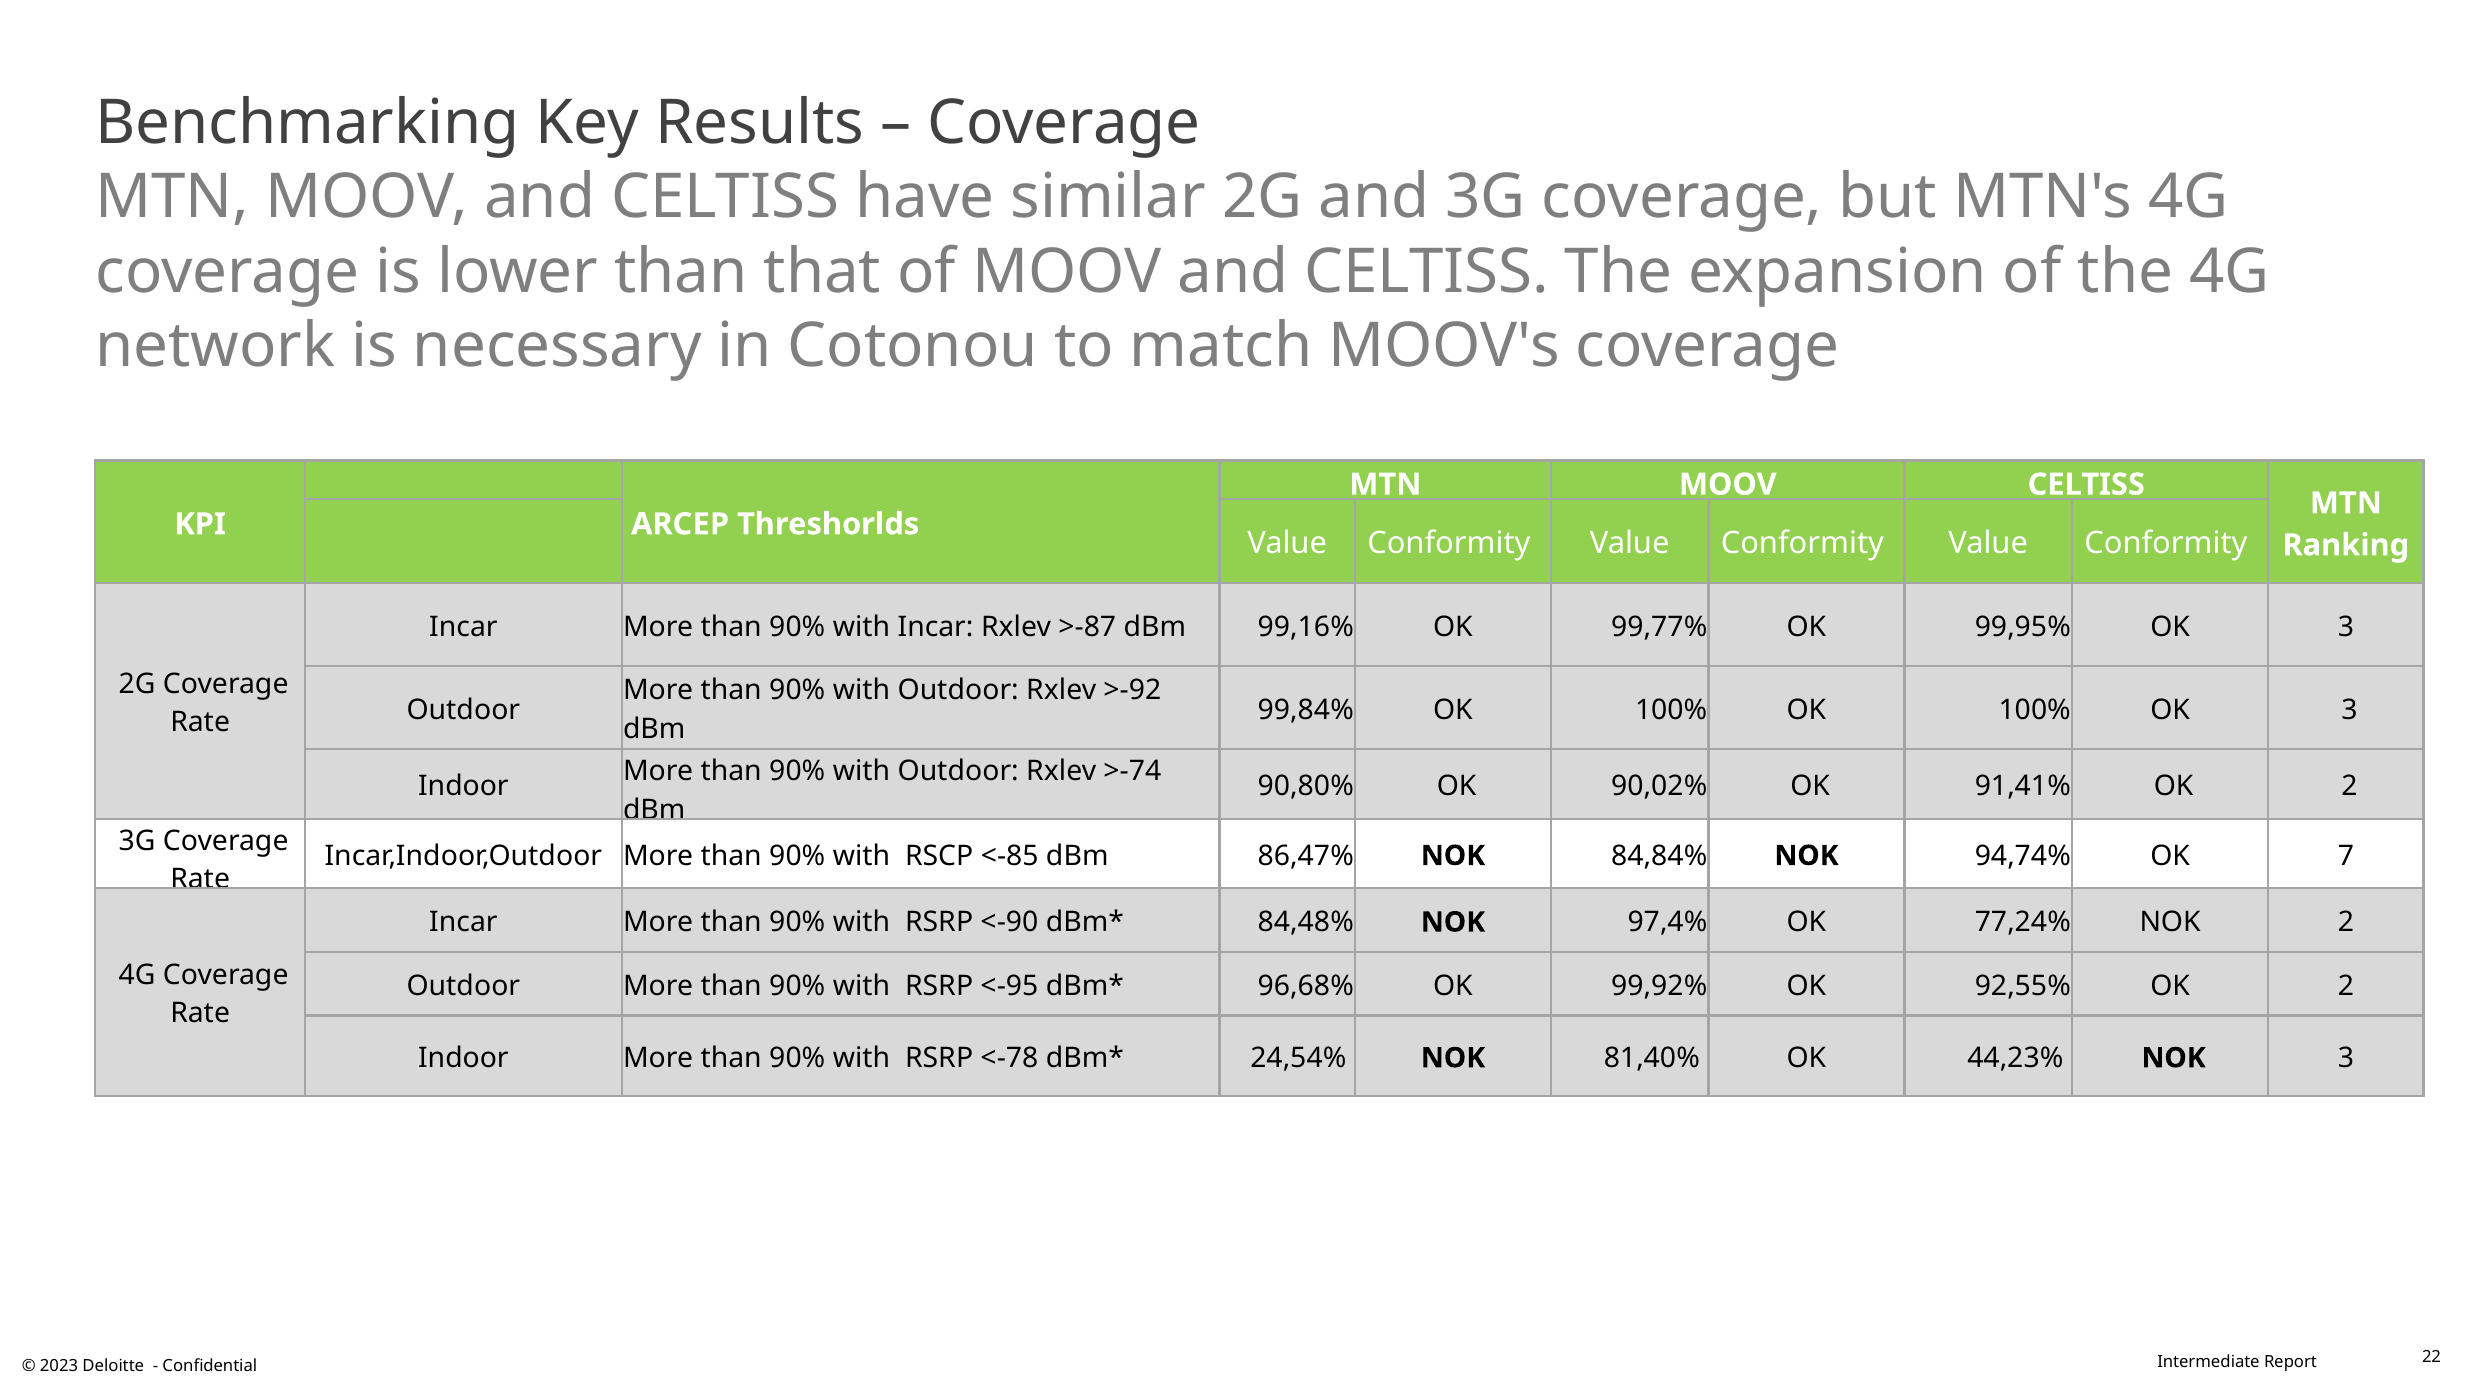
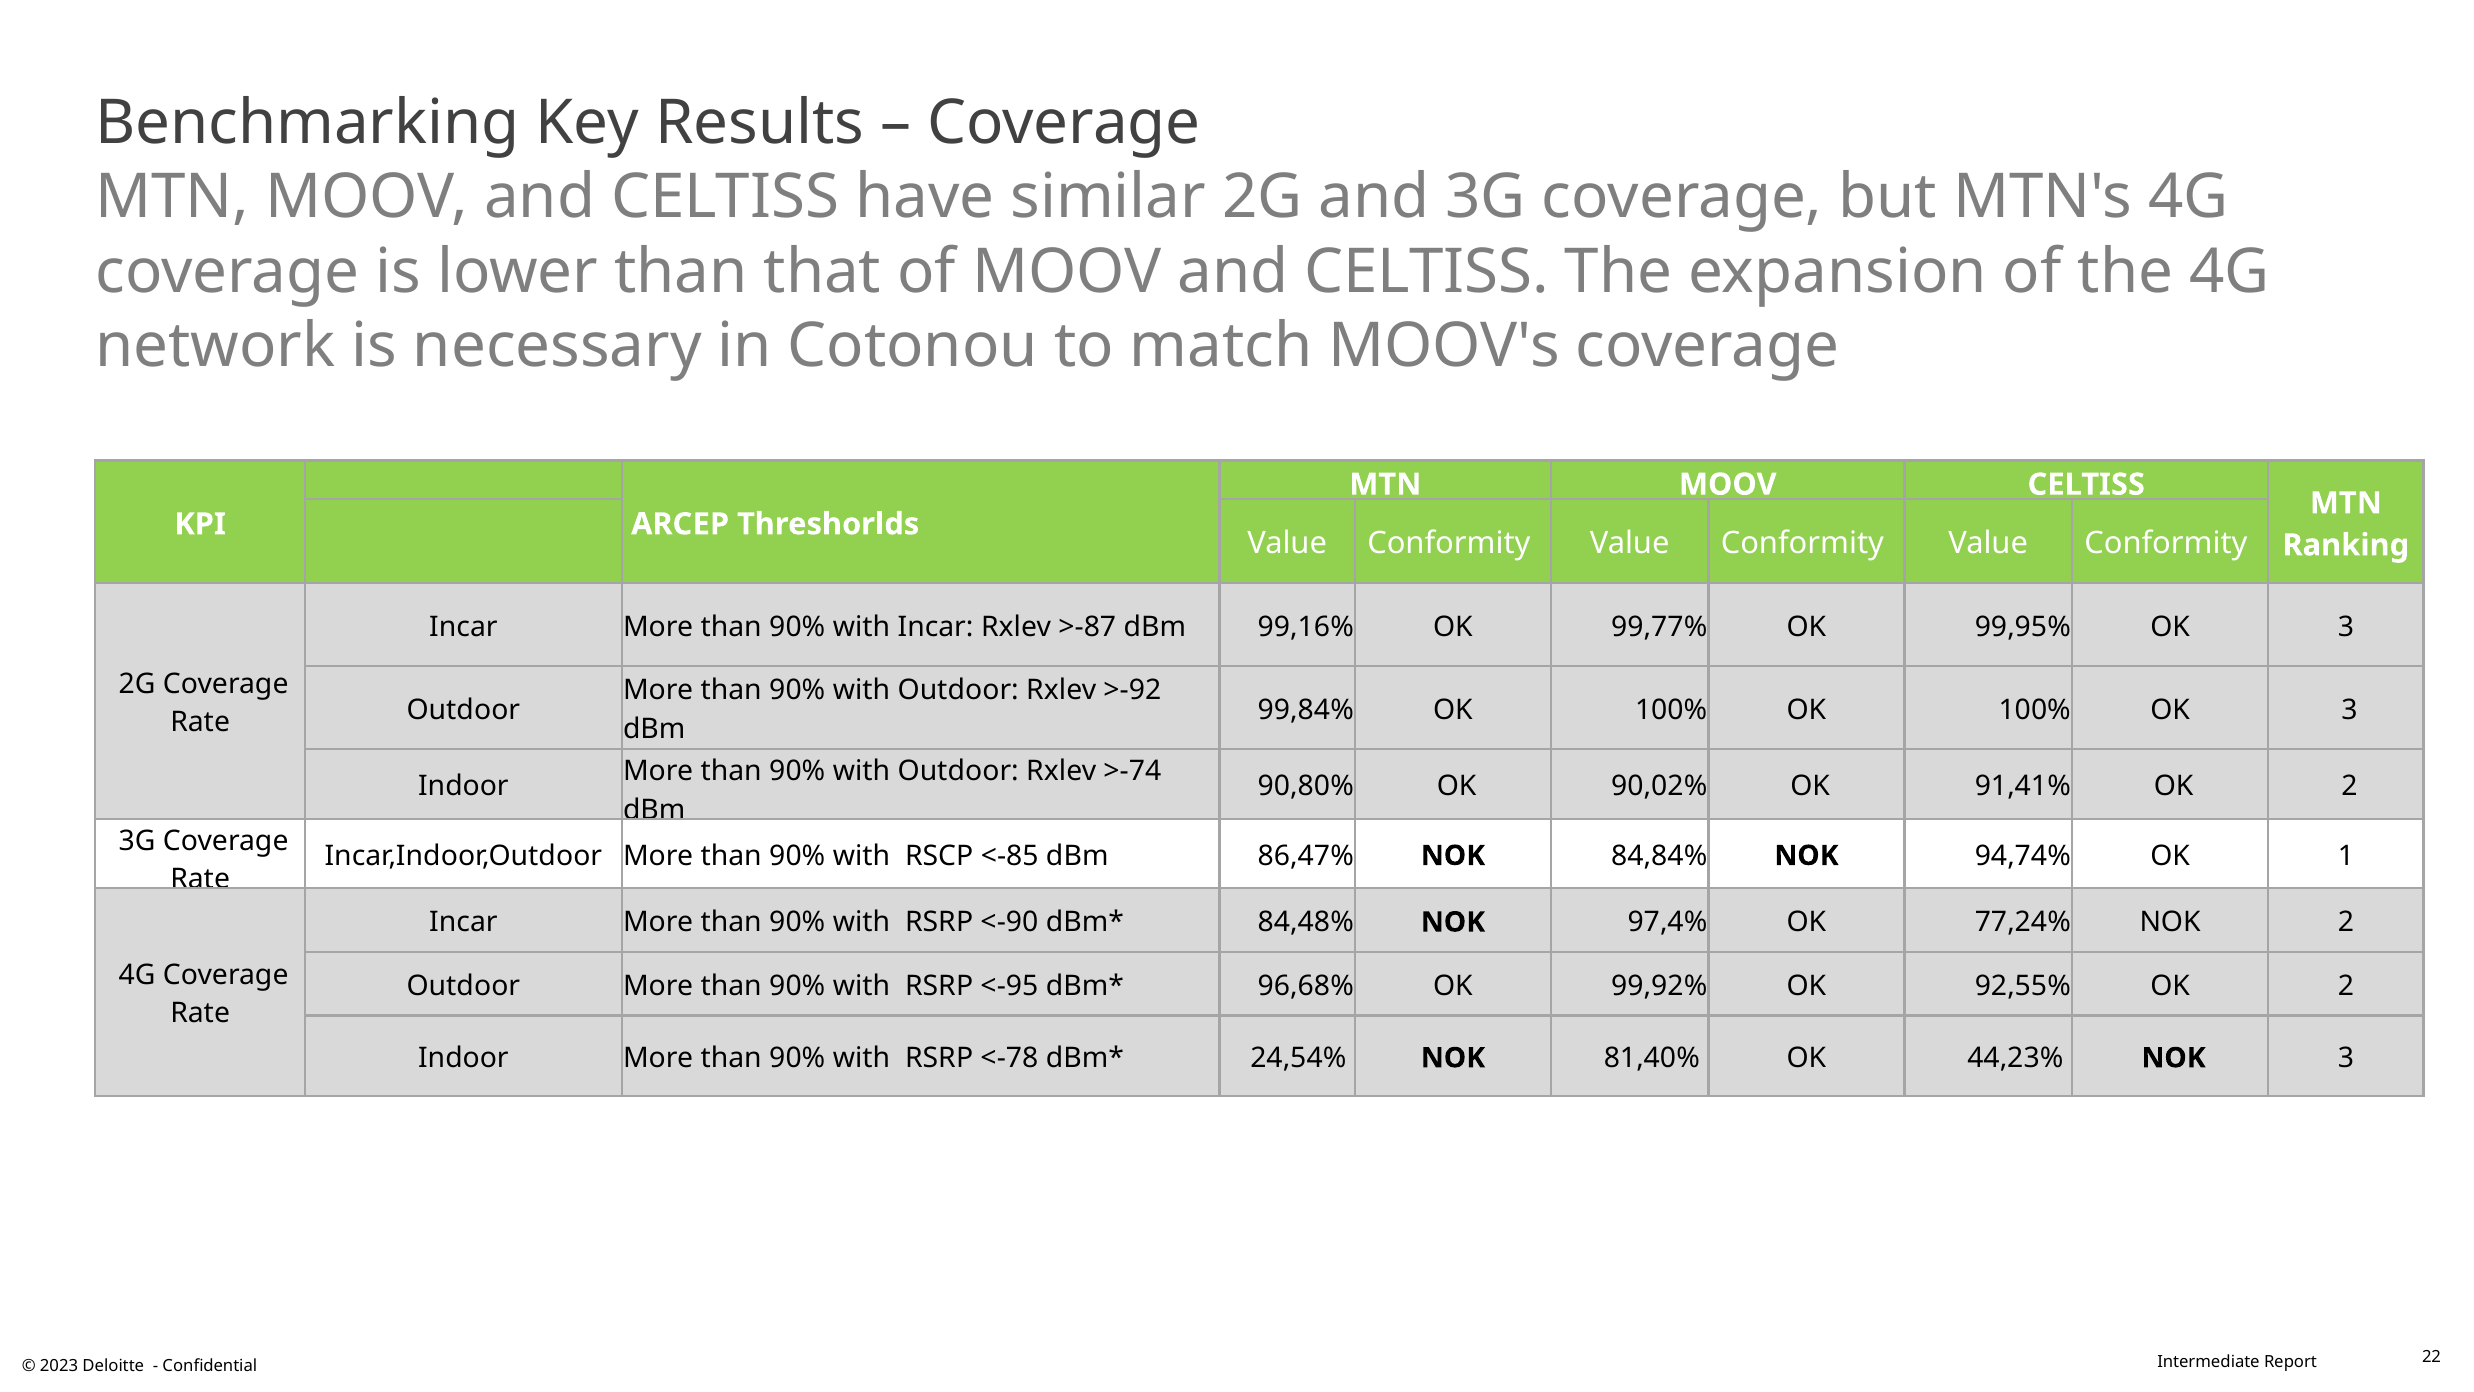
7: 7 -> 1 (2346, 855)
